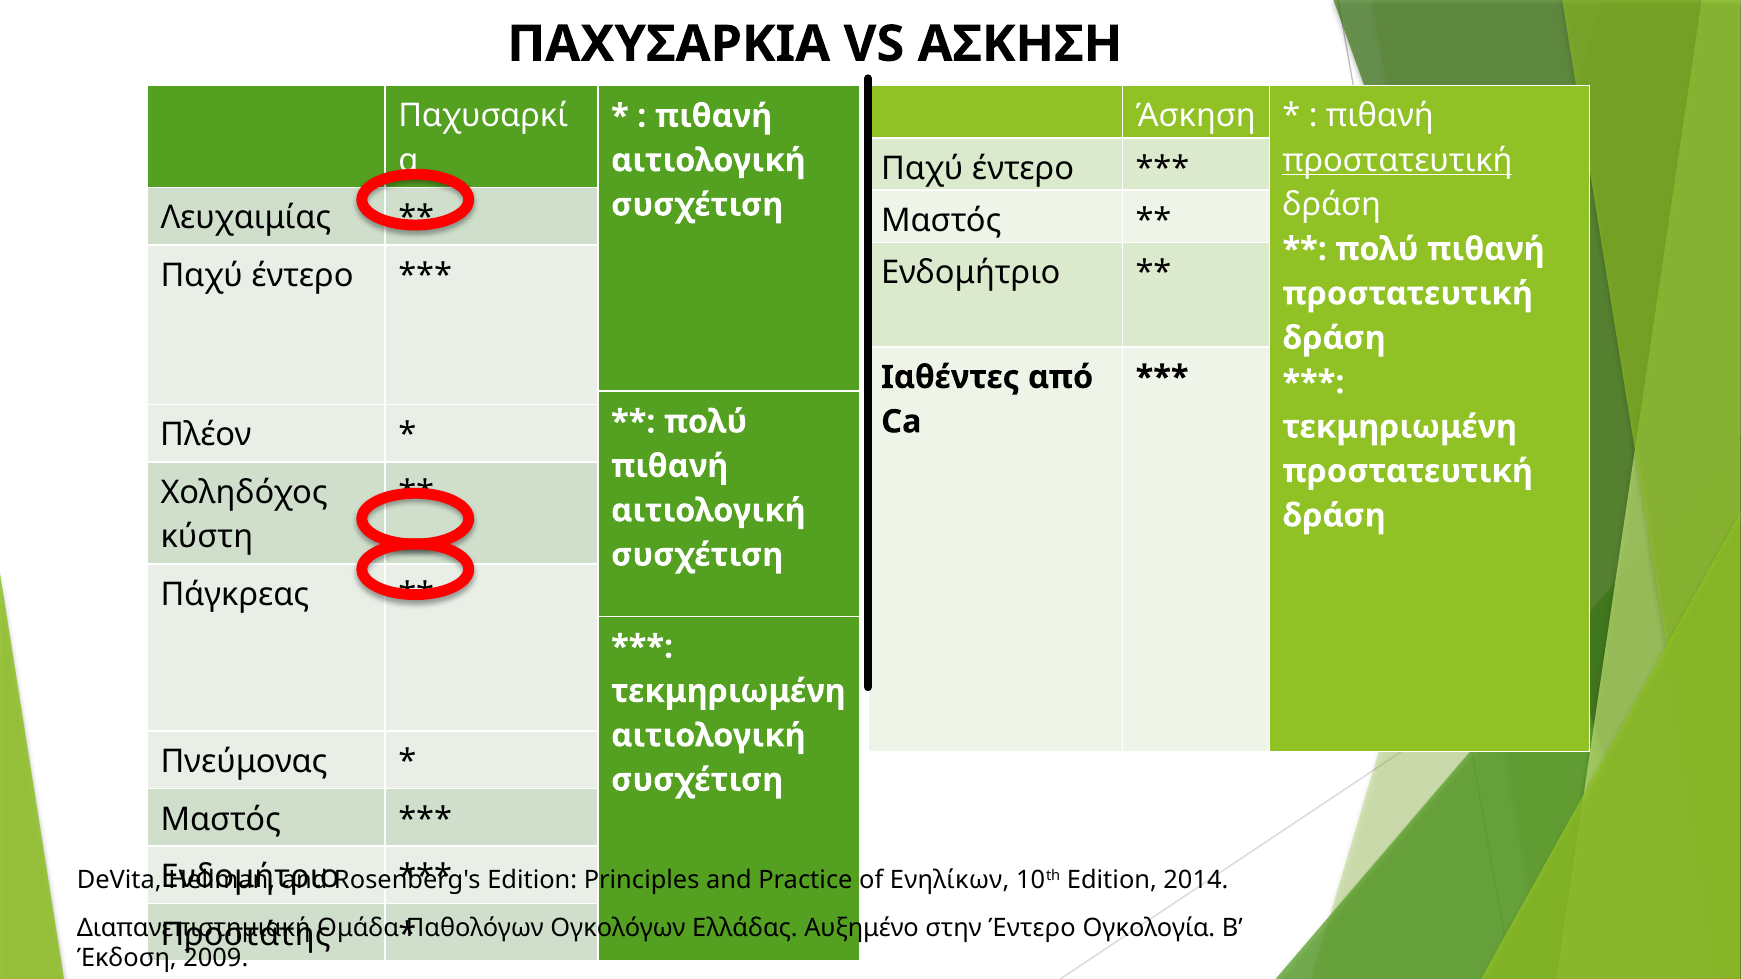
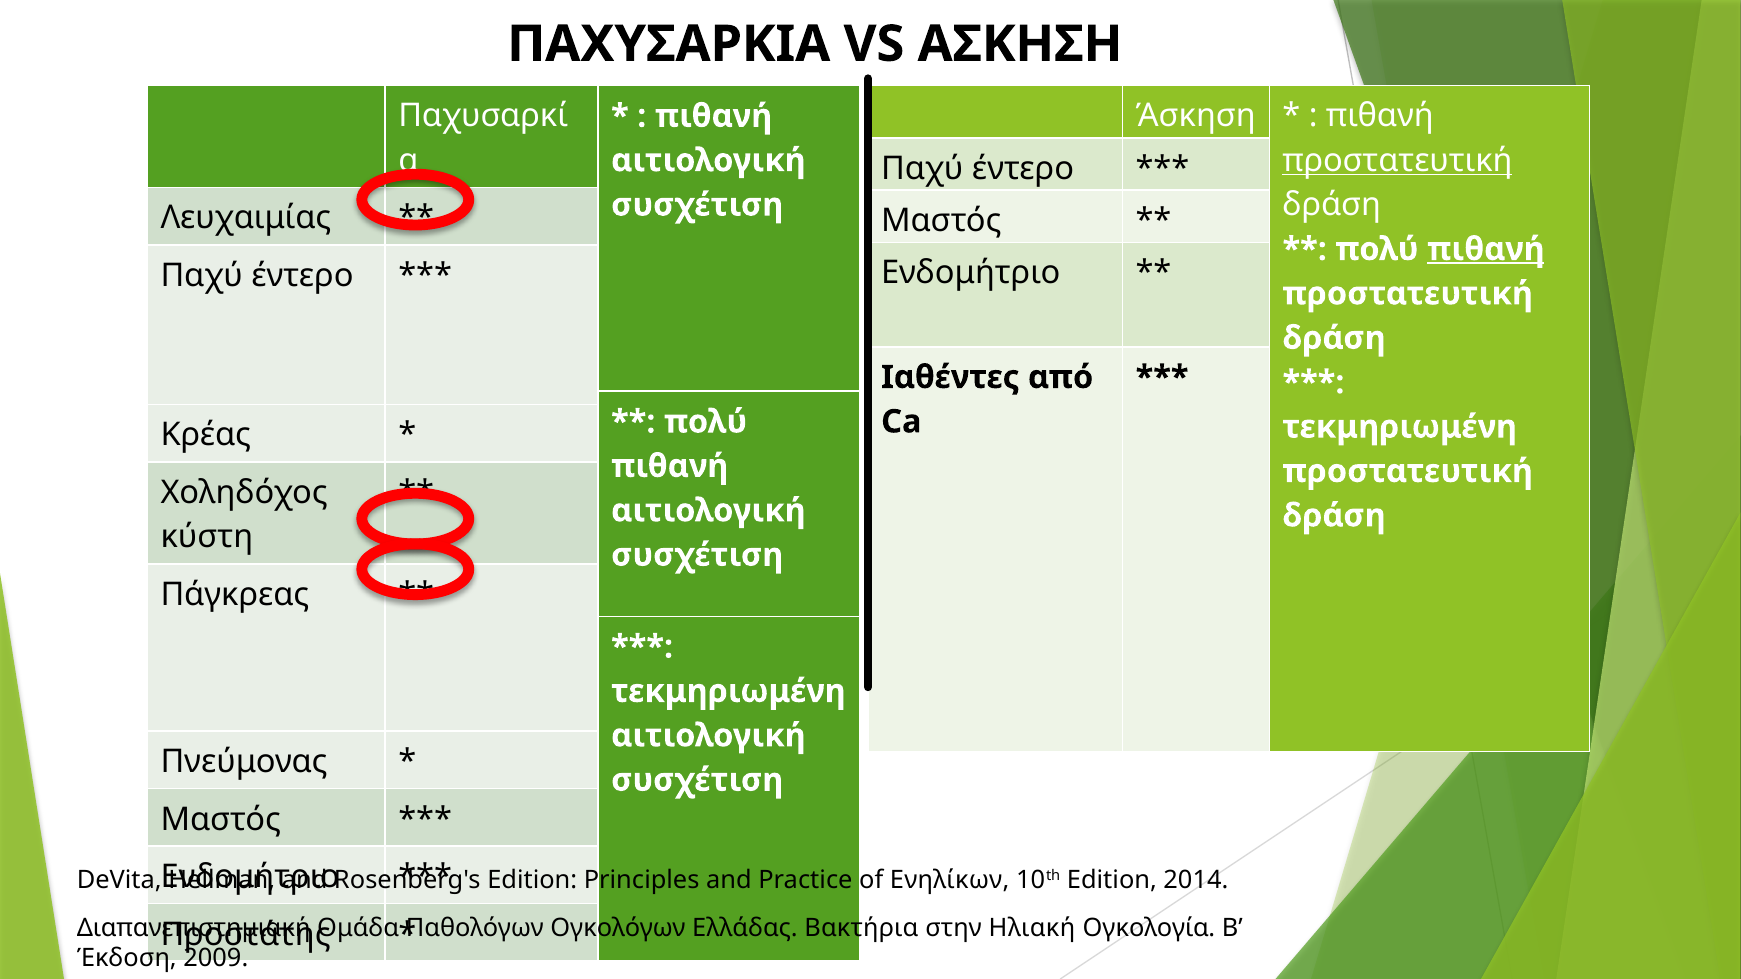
πιθανή underline: none -> present (1486, 249)
Πλέον: Πλέον -> Κρέας (206, 435)
Αυξημένο: Αυξημένο -> Βακτήρια (861, 928)
στην Έντερο: Έντερο -> Ηλιακή (1032, 928)
